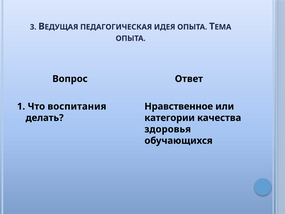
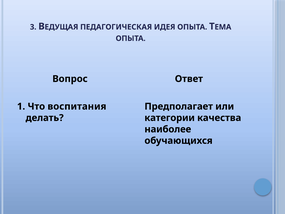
Нравственное: Нравственное -> Предполагает (179, 106)
здоровья: здоровья -> наиболее (168, 129)
